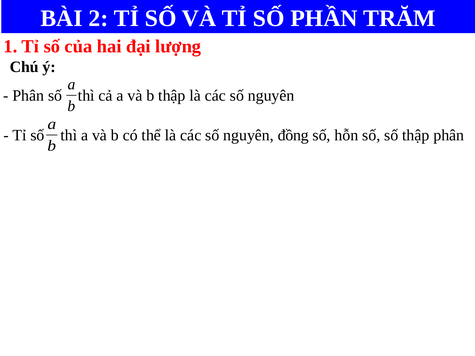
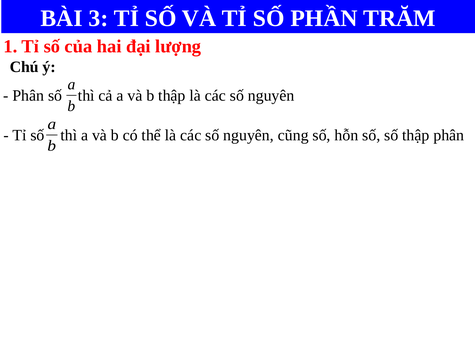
2: 2 -> 3 (98, 18)
đồng: đồng -> cũng (293, 135)
